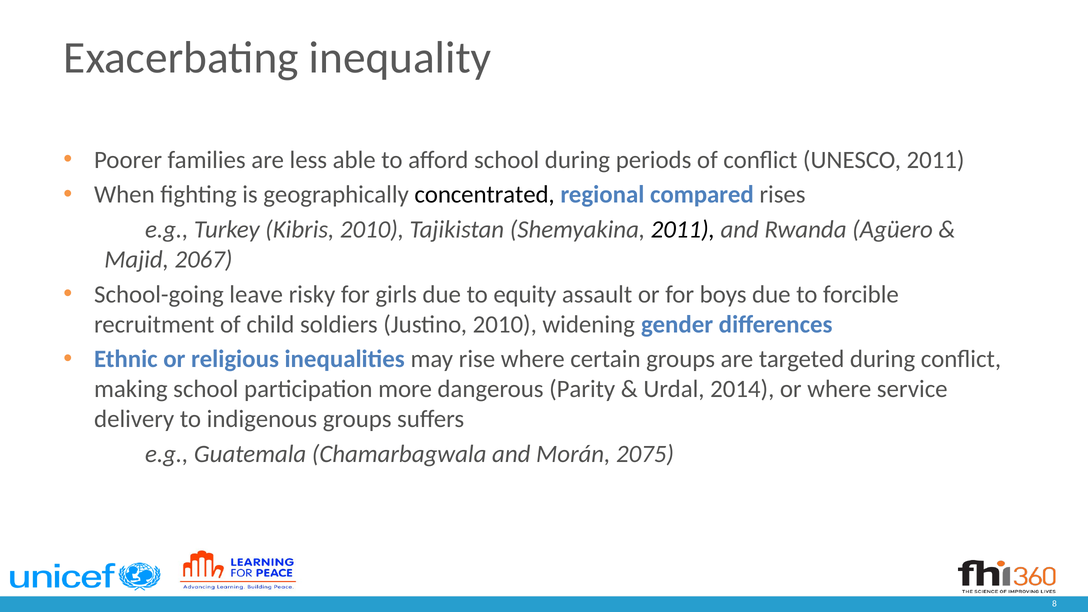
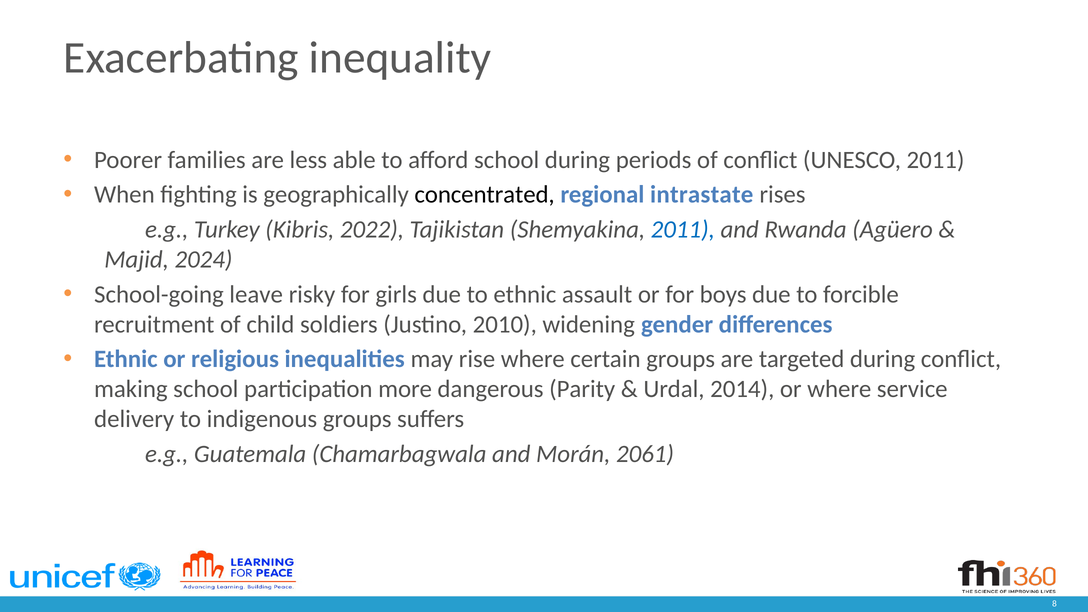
compared: compared -> intrastate (702, 195)
Kibris 2010: 2010 -> 2022 (372, 230)
2011 colour: black -> blue (683, 230)
2067: 2067 -> 2024 (204, 260)
to equity: equity -> ethnic (525, 294)
2075: 2075 -> 2061 (645, 454)
